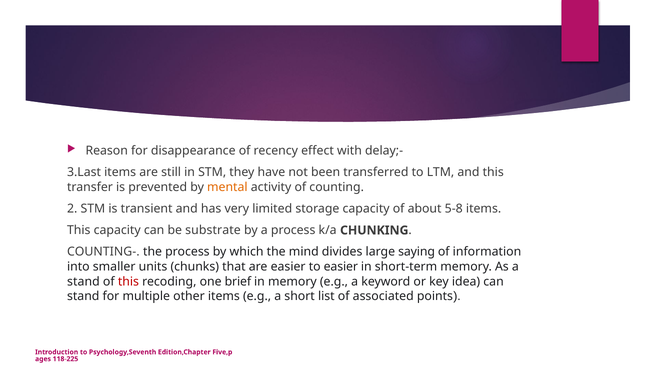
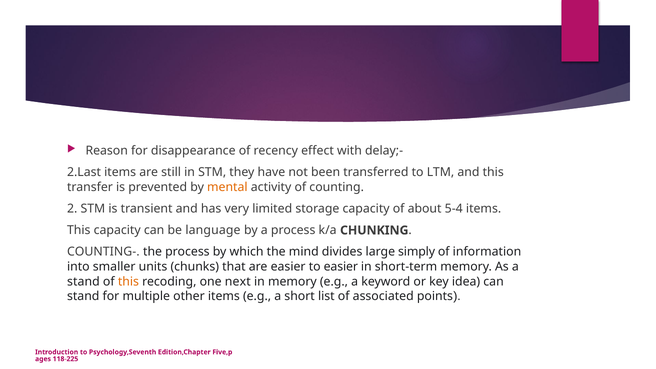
3.Last: 3.Last -> 2.Last (84, 172)
5-8: 5-8 -> 5-4 (454, 209)
substrate: substrate -> language (213, 230)
saying: saying -> simply (417, 252)
this colour: red -> orange (128, 281)
brief: brief -> next (238, 281)
